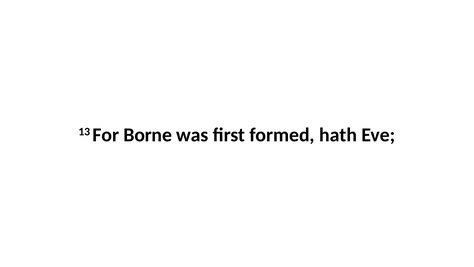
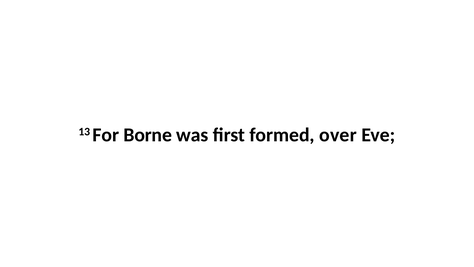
hath: hath -> over (338, 135)
